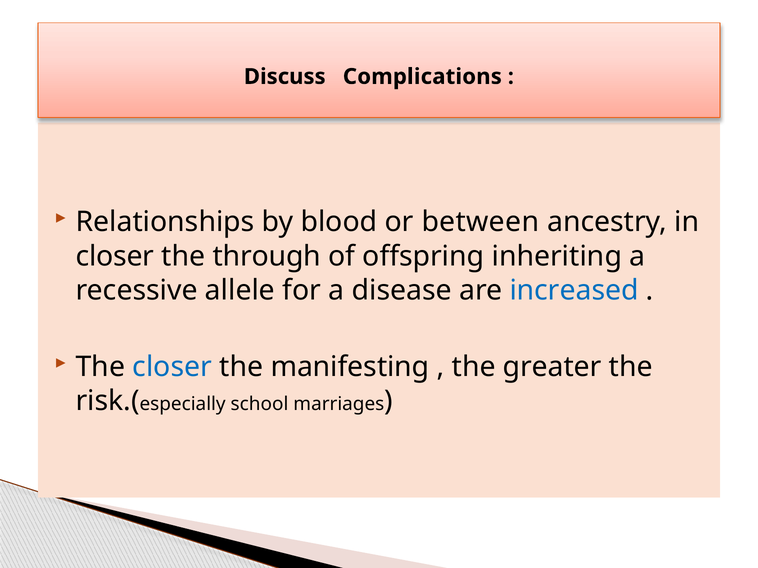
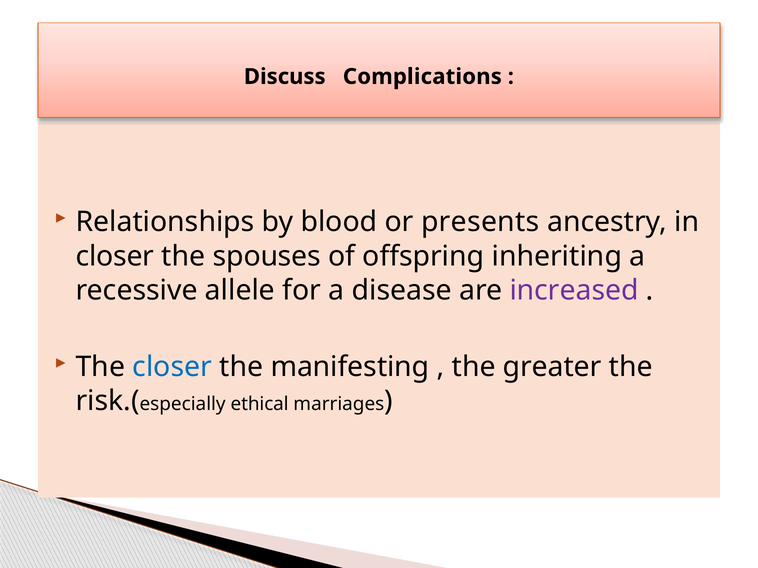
between: between -> presents (480, 222)
through: through -> spouses (267, 256)
increased colour: blue -> purple (574, 291)
school: school -> ethical (260, 405)
